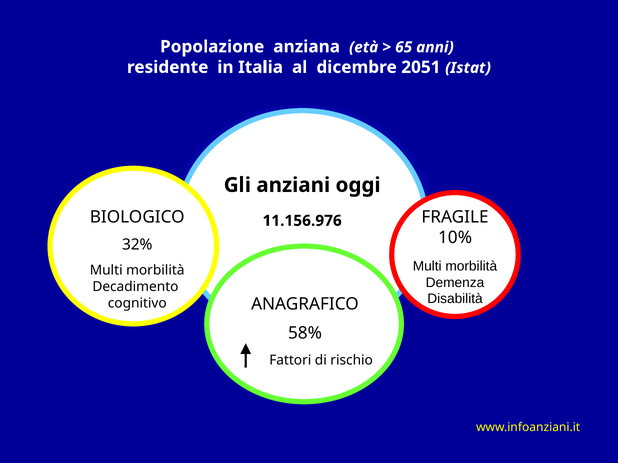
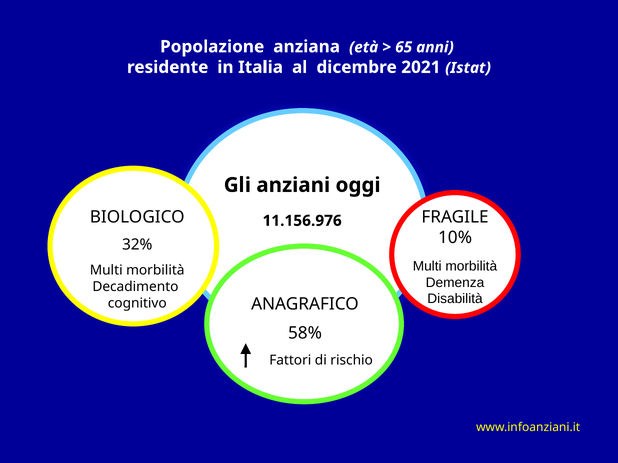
2051: 2051 -> 2021 (421, 67)
